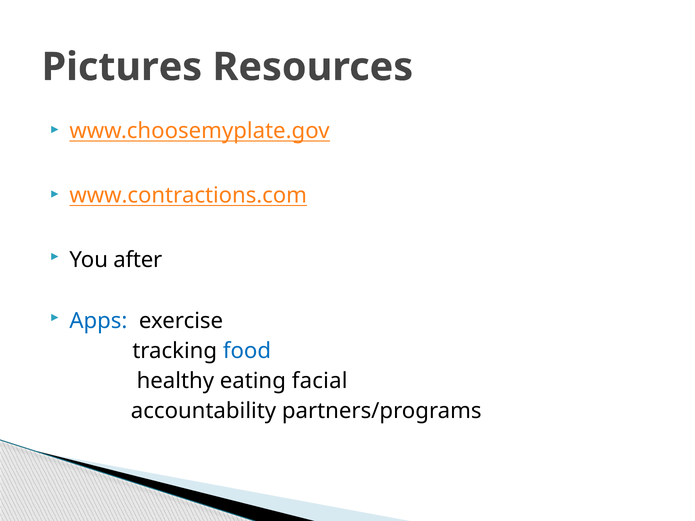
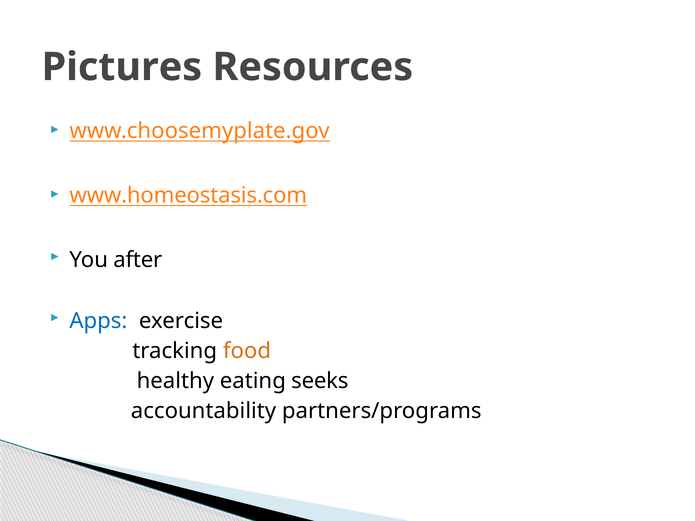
www.contractions.com: www.contractions.com -> www.homeostasis.com (188, 195)
food colour: blue -> orange (247, 351)
facial: facial -> seeks (320, 381)
